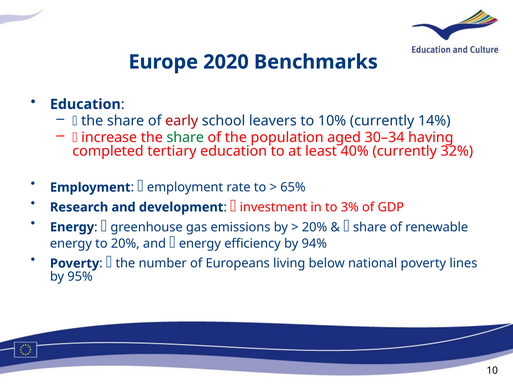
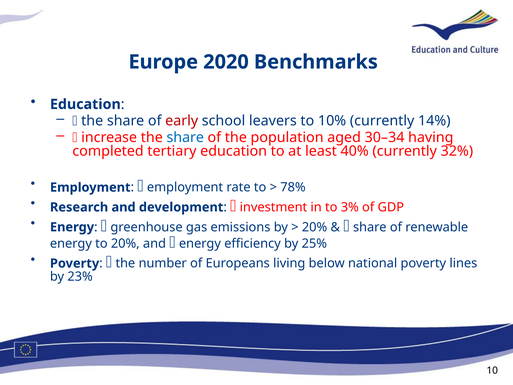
share colour: green -> blue (185, 137)
65%: 65% -> 78% (293, 187)
94%: 94% -> 25% (314, 243)
95%: 95% -> 23% (80, 276)
